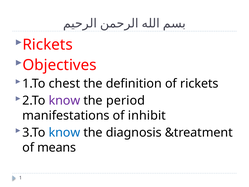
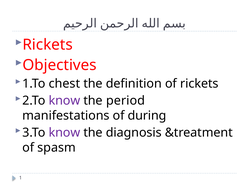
inhibit: inhibit -> during (147, 115)
know colour: blue -> purple (64, 132)
means: means -> spasm (57, 147)
